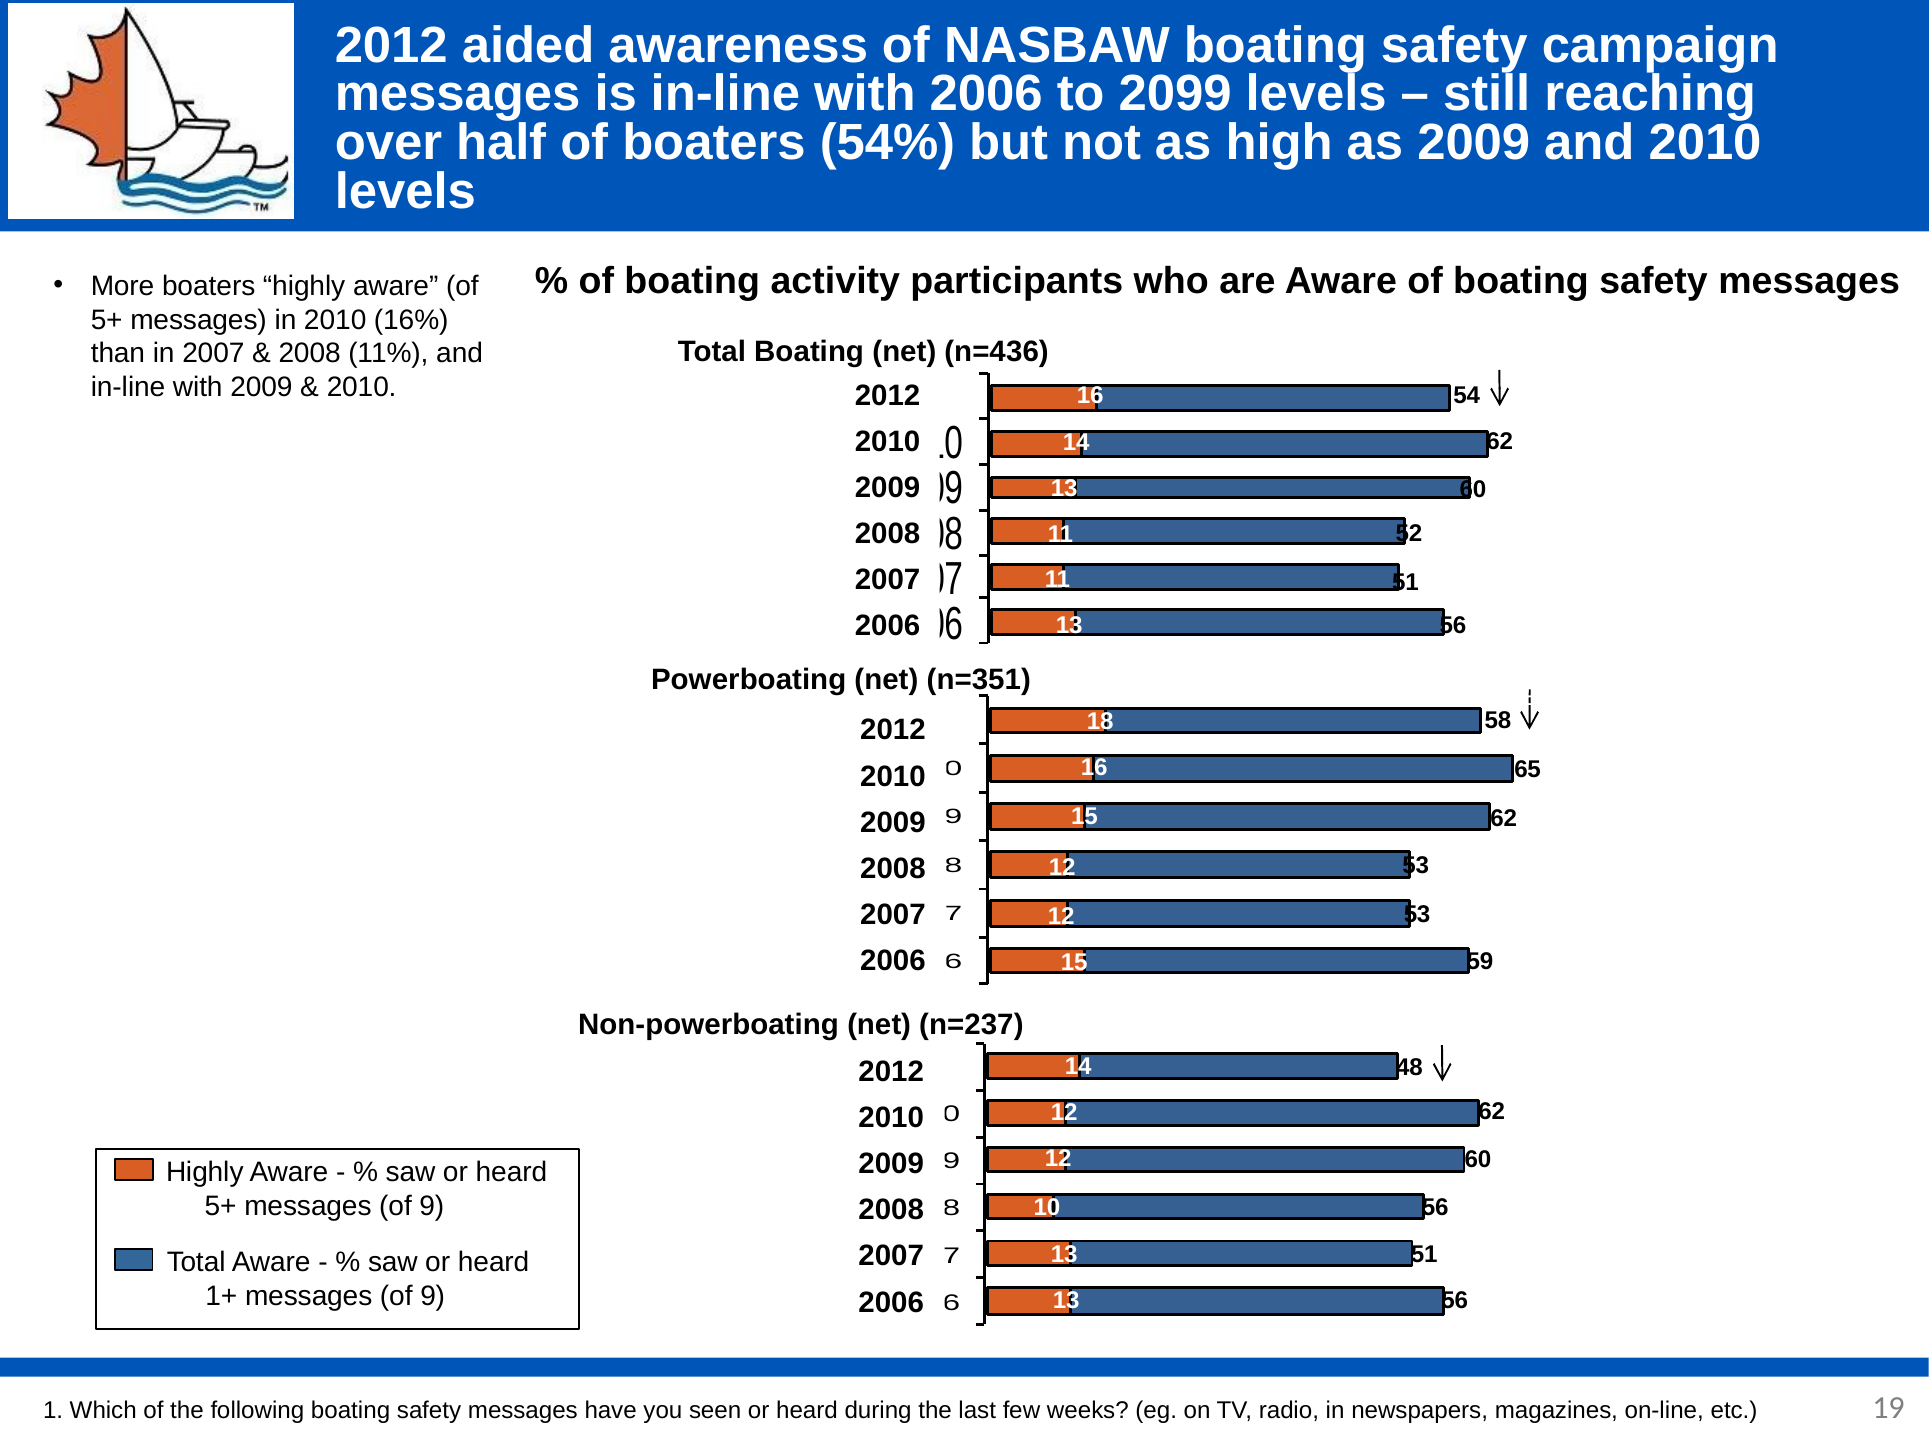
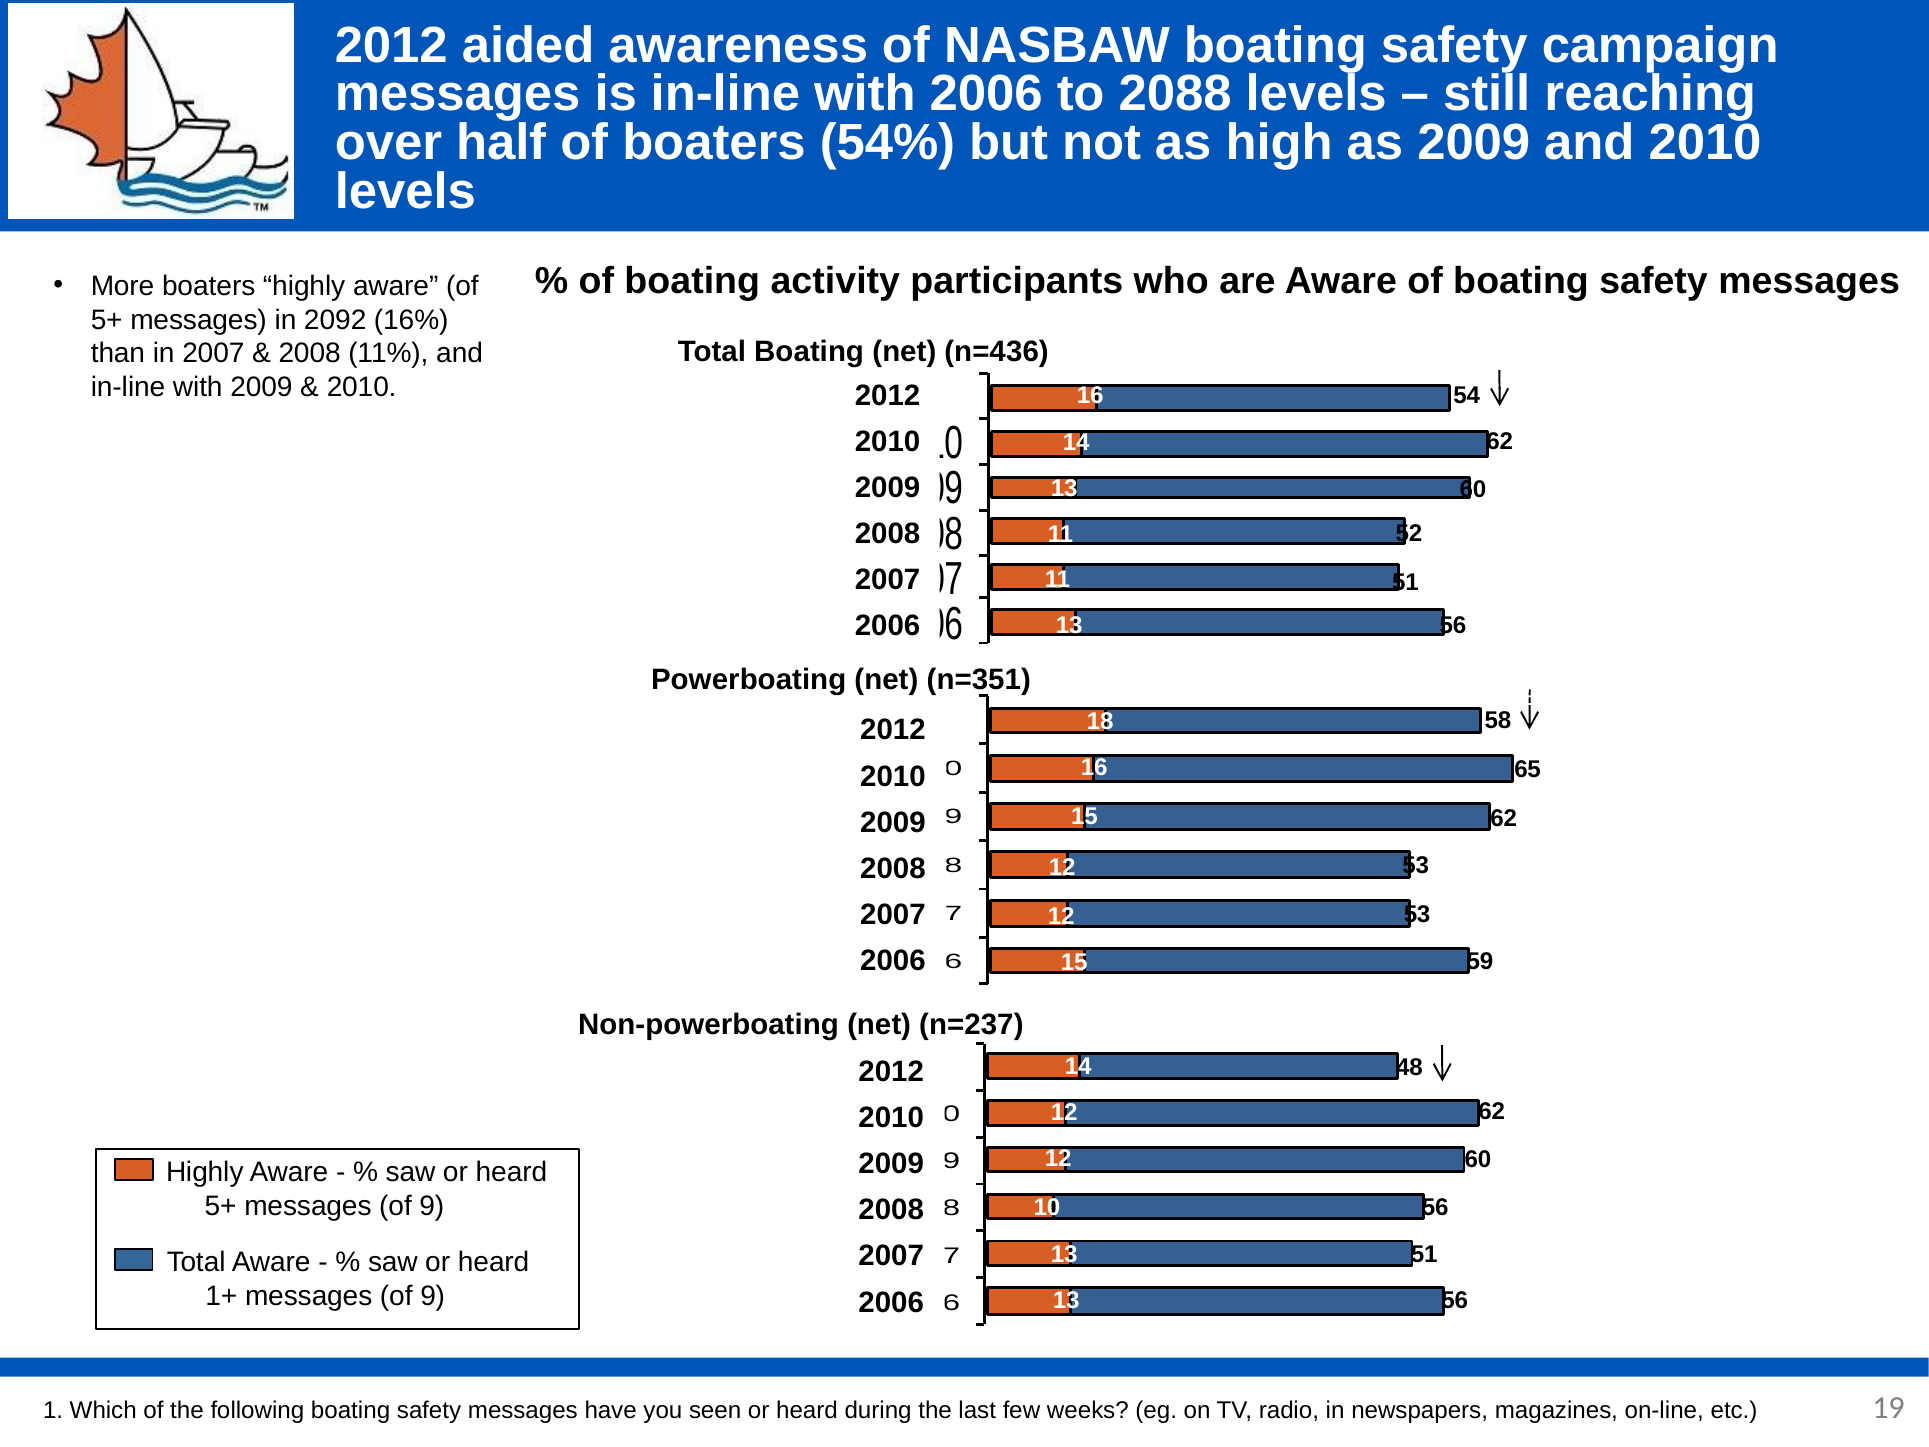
2099: 2099 -> 2088 (1175, 94)
in 2010: 2010 -> 2092 (335, 320)
